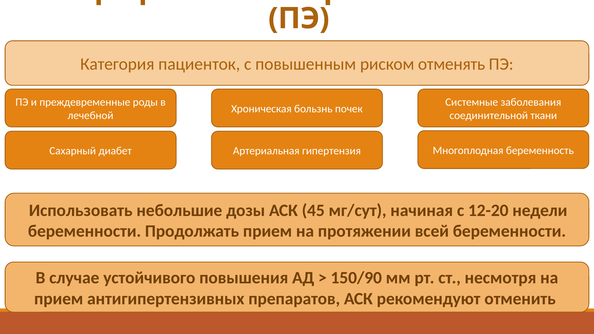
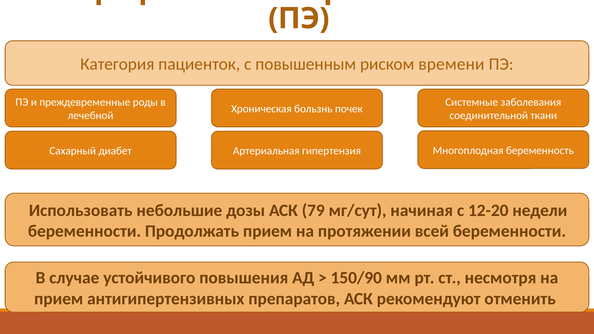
отменять: отменять -> времени (451, 64)
45: 45 -> 79 (313, 210)
